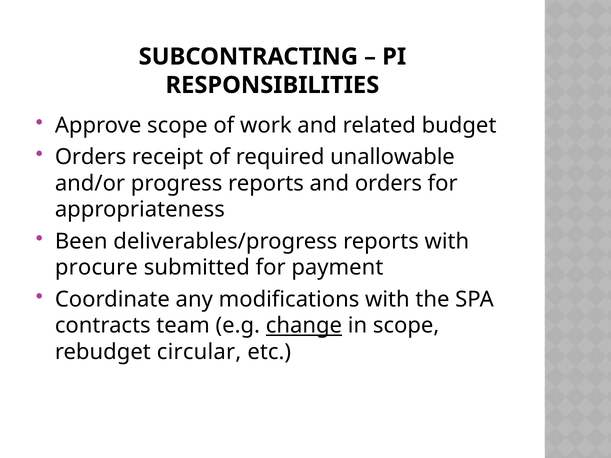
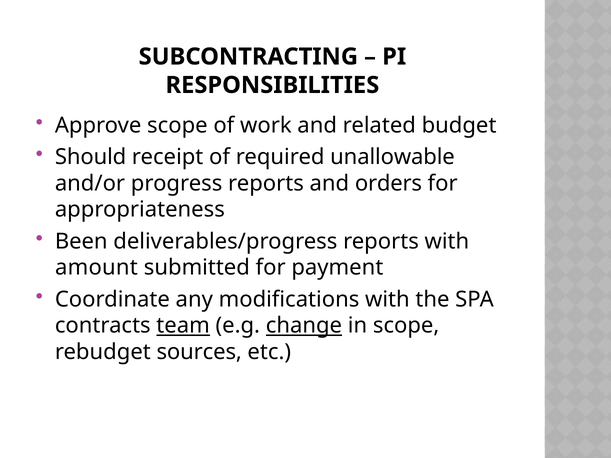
Orders: Orders -> Should (91, 157)
procure: procure -> amount (96, 268)
team underline: none -> present (183, 326)
circular: circular -> sources (199, 352)
